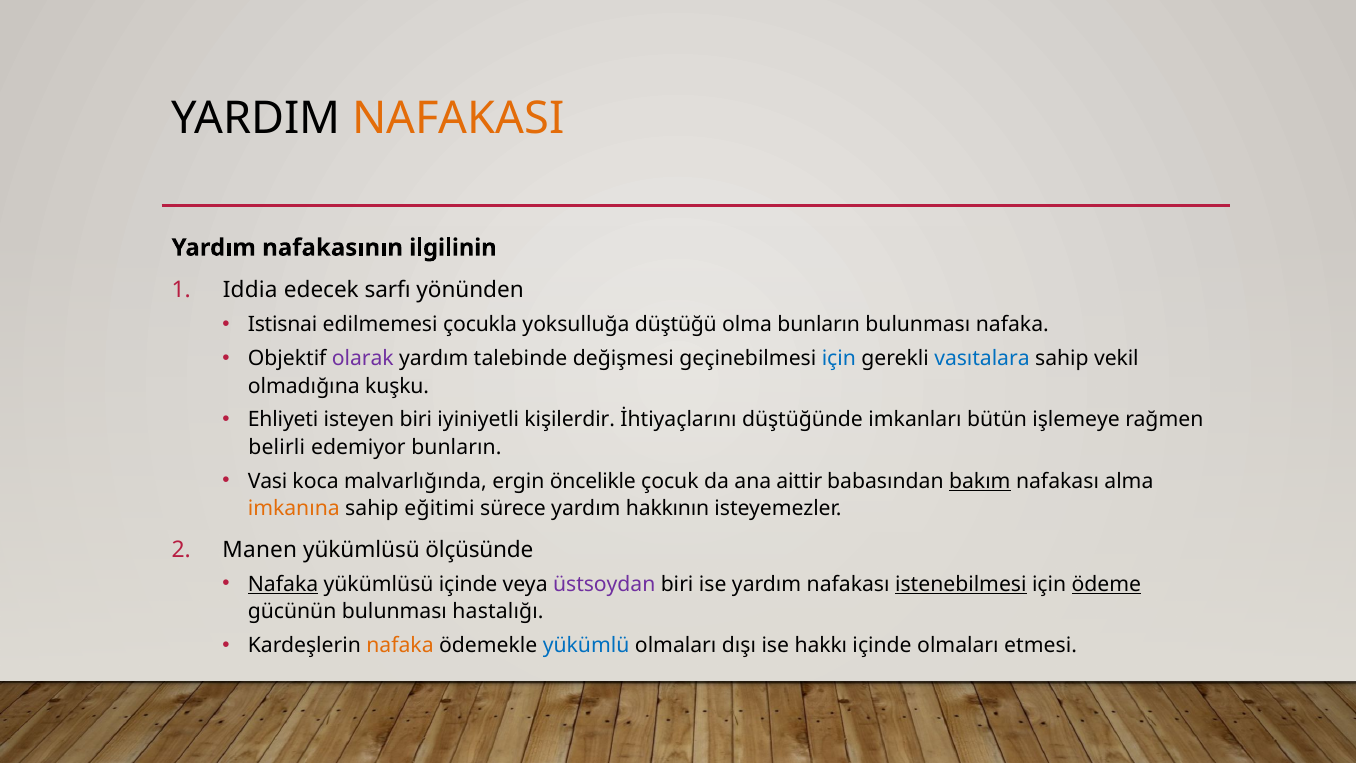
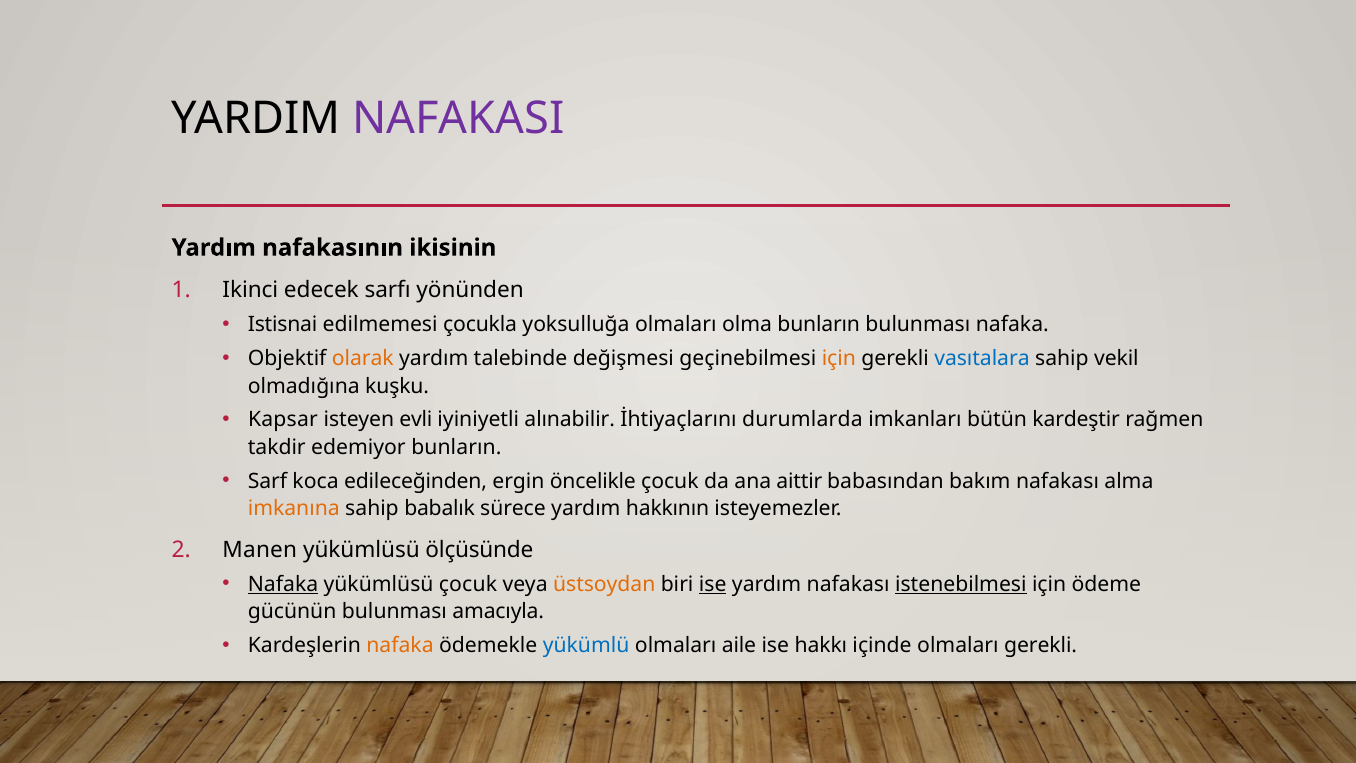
NAFAKASI colour: orange -> purple (458, 119)
ilgilinin: ilgilinin -> ikisinin (453, 248)
Iddia: Iddia -> Ikinci (250, 290)
yoksulluğa düştüğü: düştüğü -> olmaları (676, 325)
olarak colour: purple -> orange (363, 359)
için colour: blue -> orange (839, 359)
Ehliyeti: Ehliyeti -> Kapsar (283, 420)
isteyen biri: biri -> evli (416, 420)
kişilerdir: kişilerdir -> alınabilir (570, 420)
düştüğünde: düştüğünde -> durumlarda (802, 420)
işlemeye: işlemeye -> kardeştir (1076, 420)
belirli: belirli -> takdir (277, 447)
Vasi: Vasi -> Sarf (268, 481)
malvarlığında: malvarlığında -> edileceğinden (416, 481)
bakım underline: present -> none (980, 481)
eğitimi: eğitimi -> babalık (440, 508)
yükümlüsü içinde: içinde -> çocuk (468, 584)
üstsoydan colour: purple -> orange (604, 584)
ise underline: none -> present (713, 584)
ödeme underline: present -> none (1106, 584)
hastalığı: hastalığı -> amacıyla (498, 612)
dışı: dışı -> aile (739, 645)
olmaları etmesi: etmesi -> gerekli (1041, 645)
